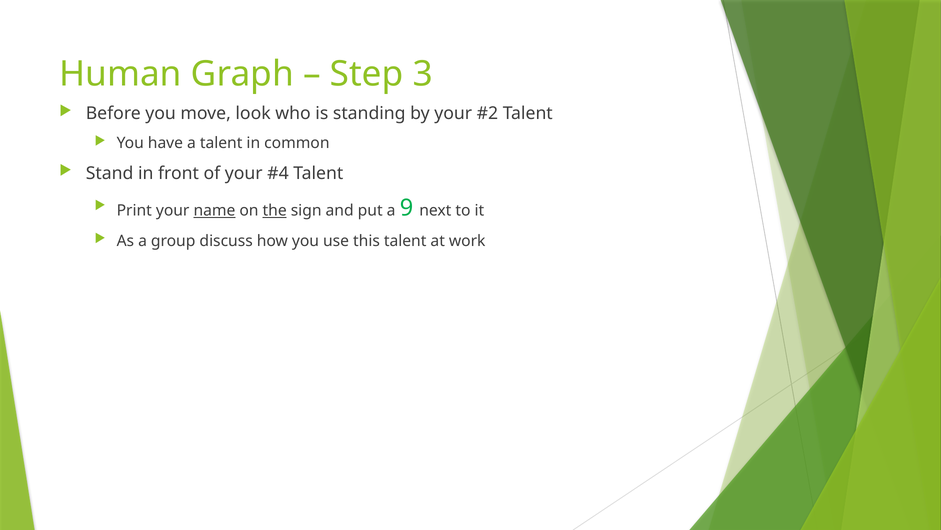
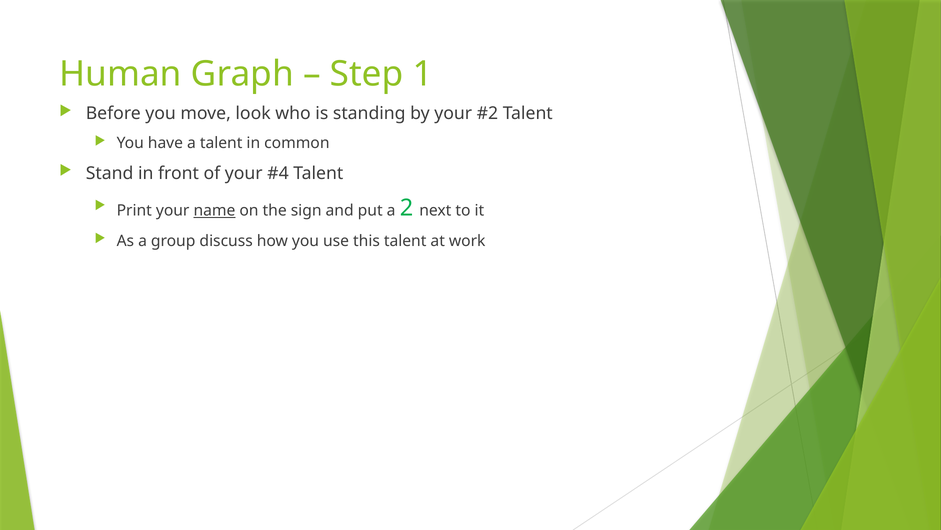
3: 3 -> 1 (423, 74)
the underline: present -> none (275, 210)
9: 9 -> 2 (407, 208)
